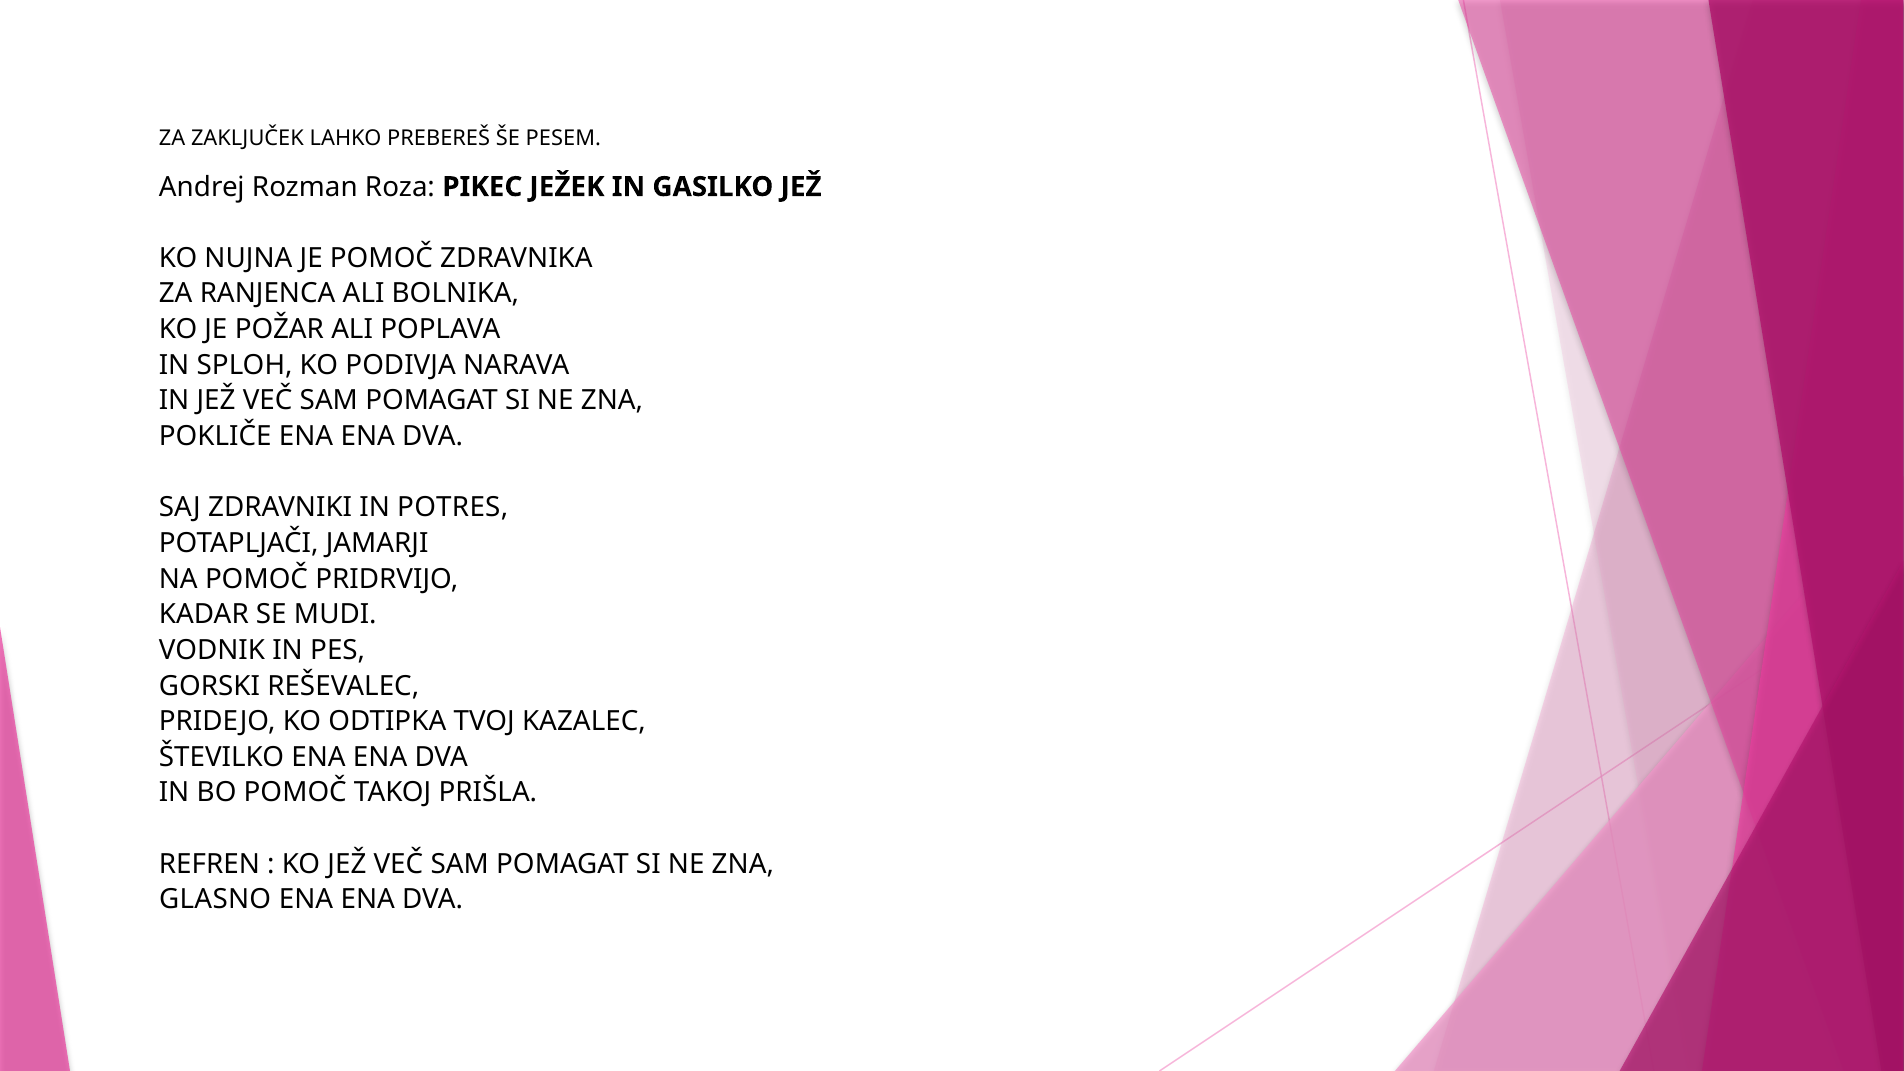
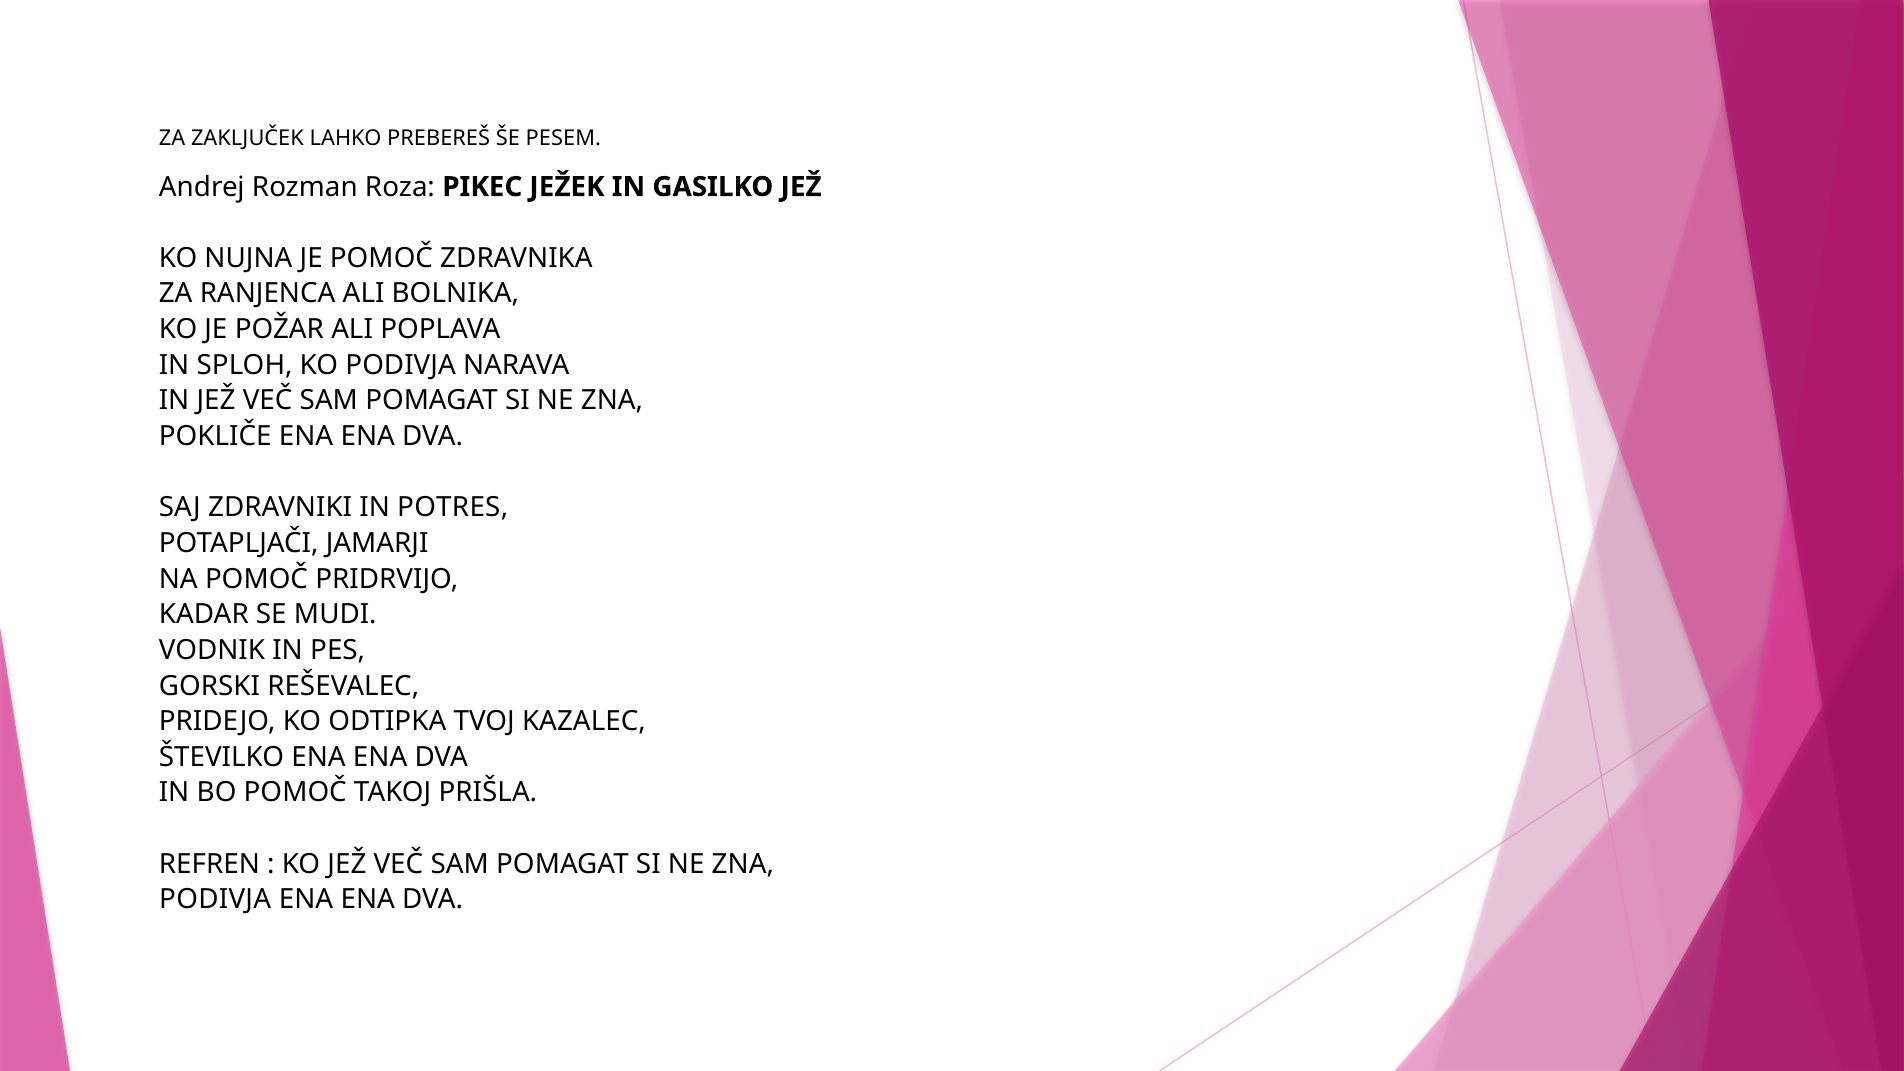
GLASNO: GLASNO -> PODIVJA (215, 900)
